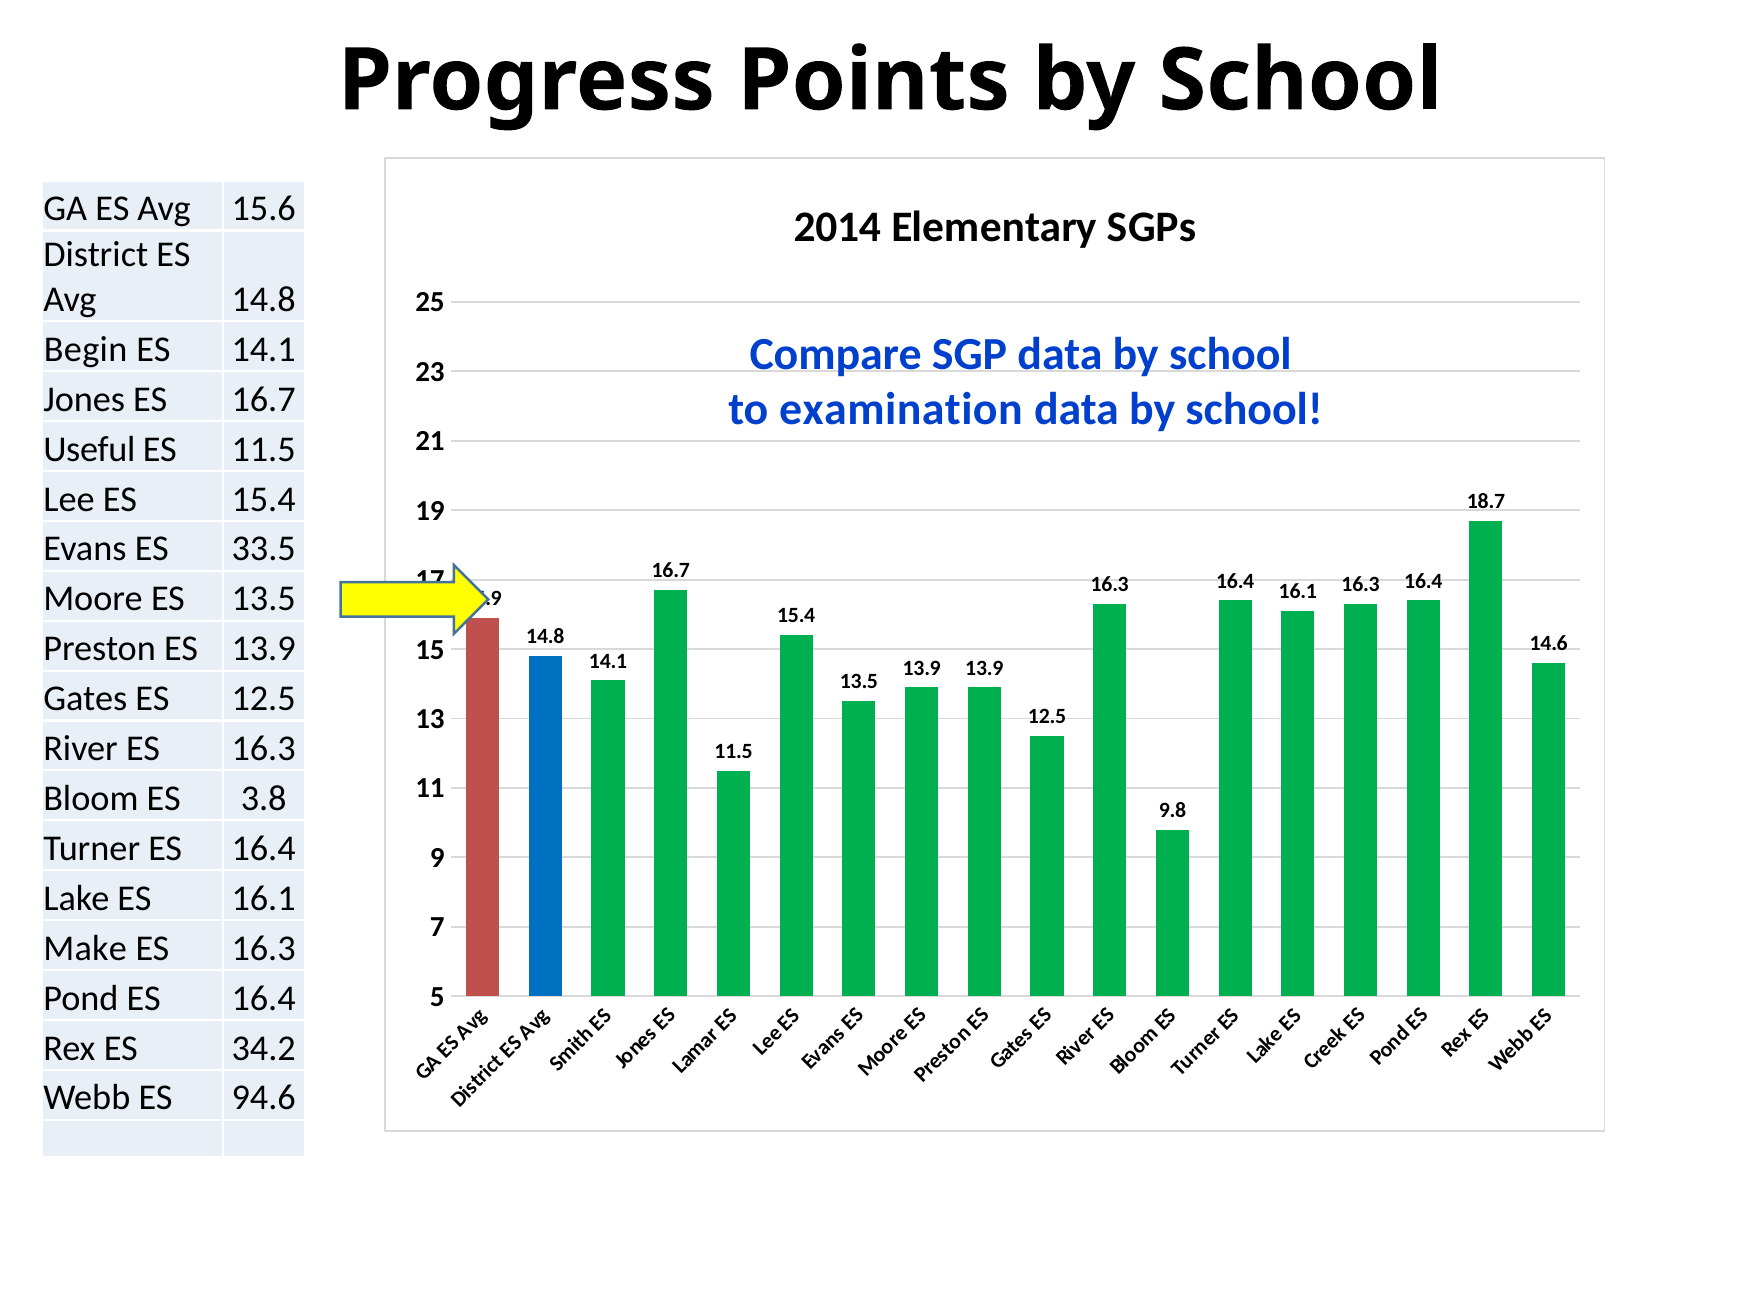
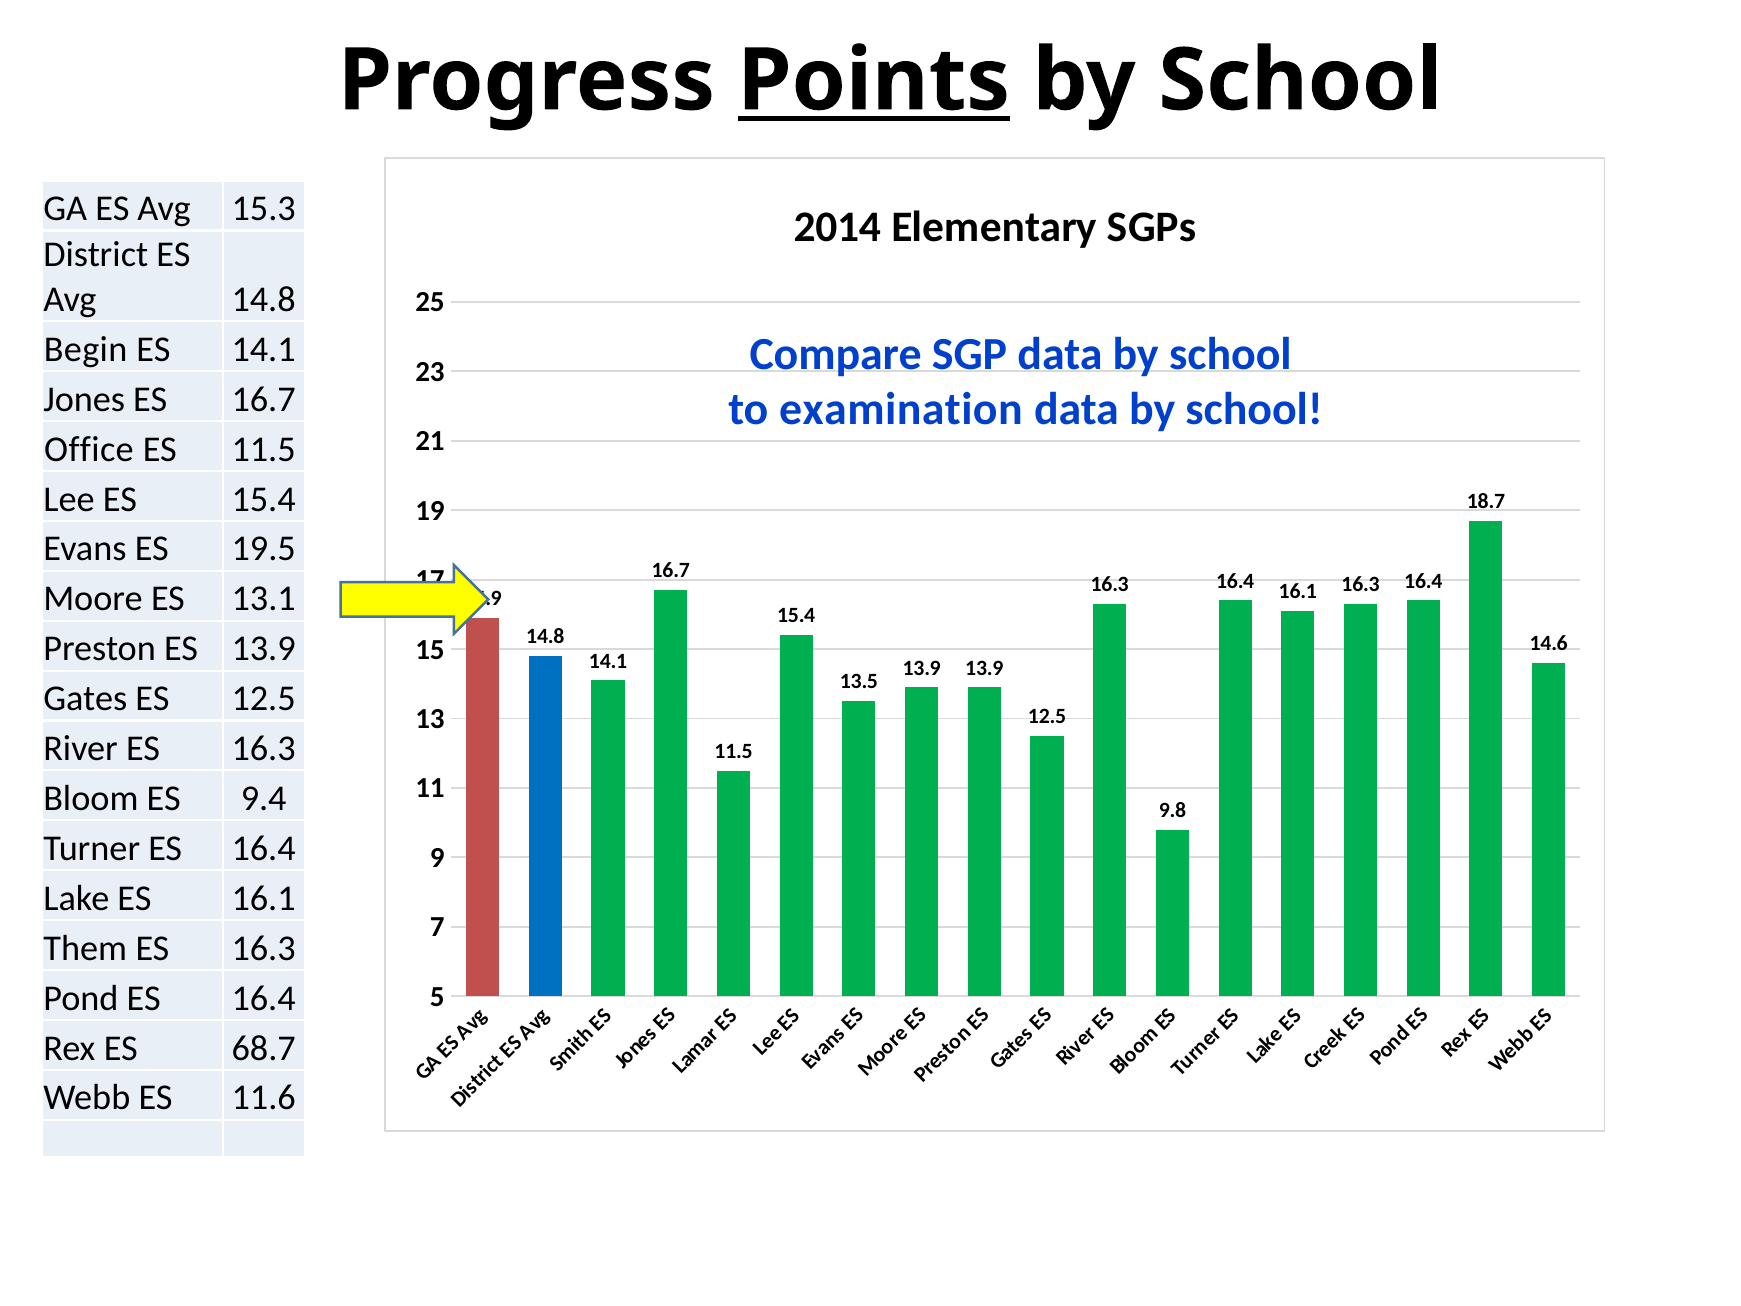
Points underline: none -> present (874, 81)
15.6: 15.6 -> 15.3 (264, 209)
Useful: Useful -> Office (89, 449)
33.5: 33.5 -> 19.5 (264, 549)
ES 13.5: 13.5 -> 13.1 (264, 599)
3.8: 3.8 -> 9.4 (264, 798)
Make: Make -> Them (85, 948)
34.2: 34.2 -> 68.7 (264, 1048)
94.6: 94.6 -> 11.6 (264, 1098)
